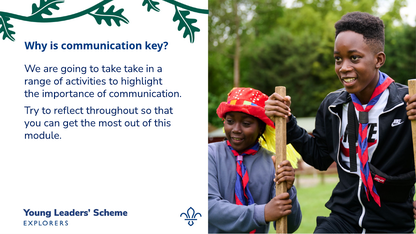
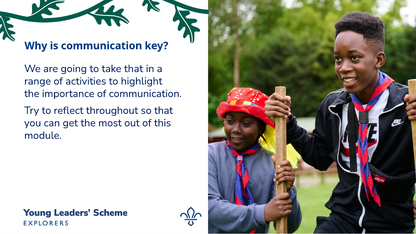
take take: take -> that (134, 69)
